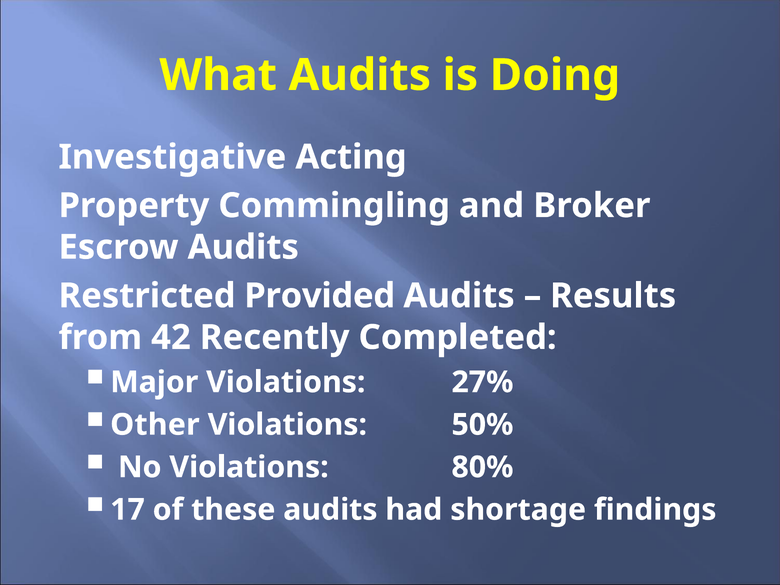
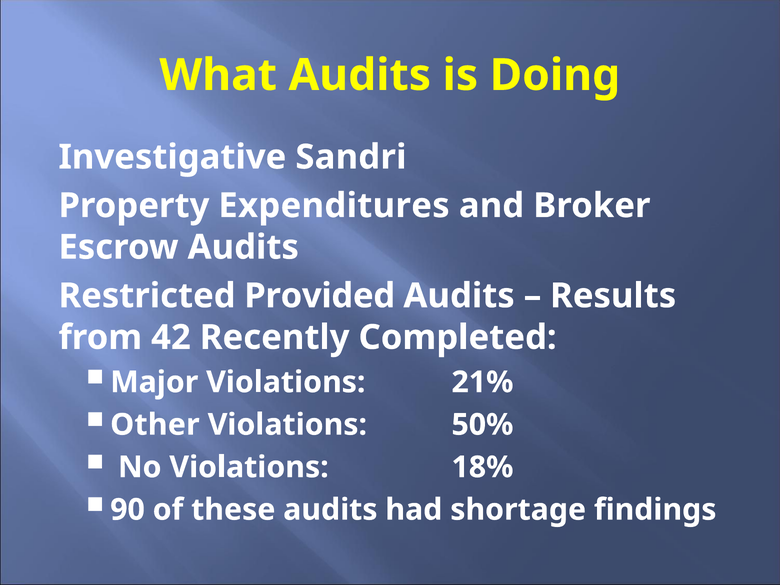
Acting: Acting -> Sandri (351, 157)
Commingling: Commingling -> Expenditures (334, 206)
27%: 27% -> 21% (482, 382)
80%: 80% -> 18% (482, 467)
17: 17 -> 90 (128, 510)
